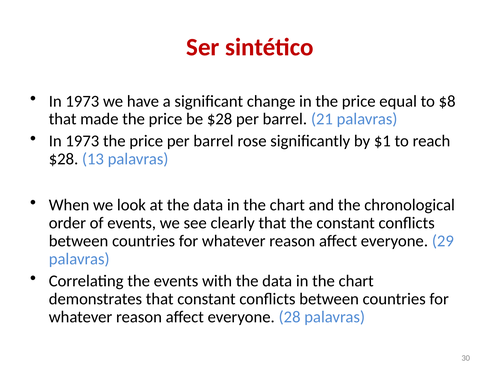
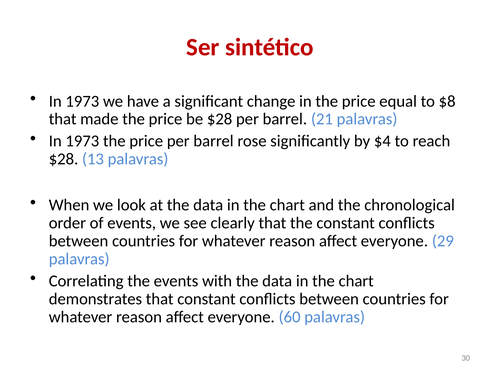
$1: $1 -> $4 (382, 141)
28: 28 -> 60 (290, 317)
